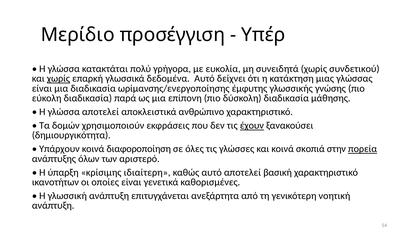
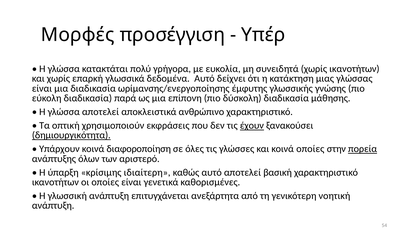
Μερίδιο: Μερίδιο -> Μορφές (78, 35)
χωρίς συνδετικού: συνδετικού -> ικανοτήτων (354, 69)
χωρίς underline: present -> none (58, 79)
δομών: δομών -> οπτική (66, 125)
δημιουργικότητα underline: none -> present (71, 135)
κοινά σκοπιά: σκοπιά -> οποίες (310, 149)
